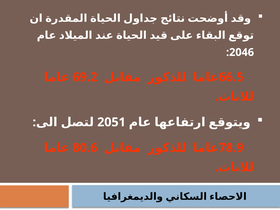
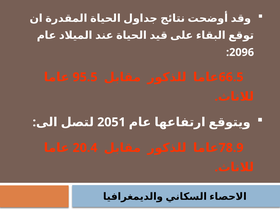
2046: 2046 -> 2096 (242, 52)
69.2: 69.2 -> 95.5 (85, 77)
80.6: 80.6 -> 20.4 (85, 148)
